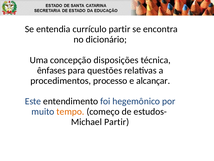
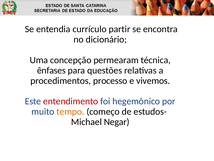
disposições: disposições -> permearam (116, 60)
alcançar: alcançar -> vivemos (153, 80)
entendimento colour: black -> red (71, 101)
Michael Partir: Partir -> Negar (117, 122)
